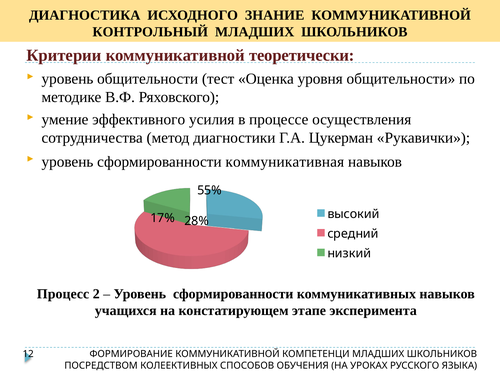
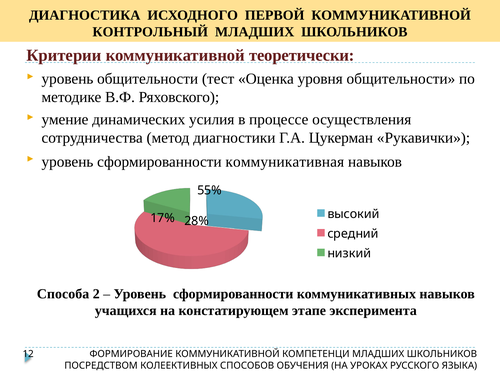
ЗНАНИЕ: ЗНАНИЕ -> ПЕРВОЙ (275, 15)
эффективного: эффективного -> динамических (139, 119)
Процесс: Процесс -> Способа (63, 294)
